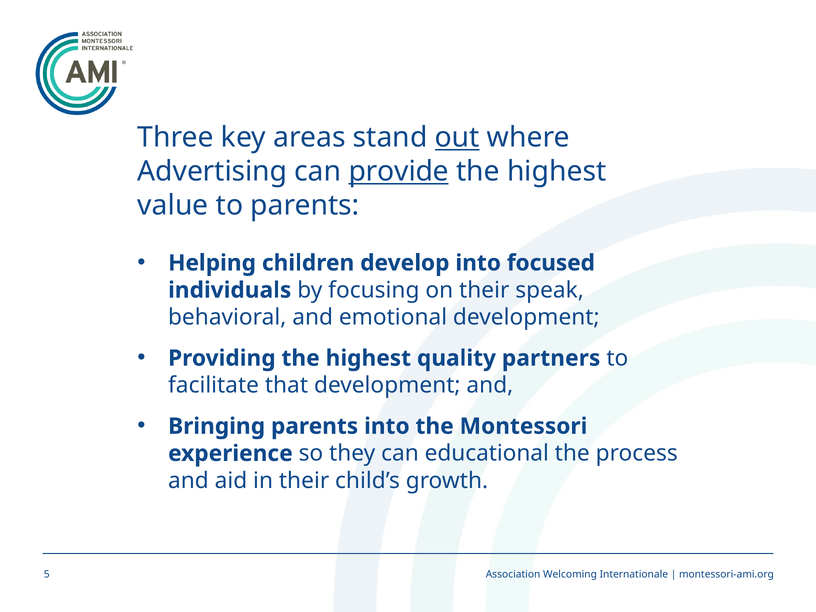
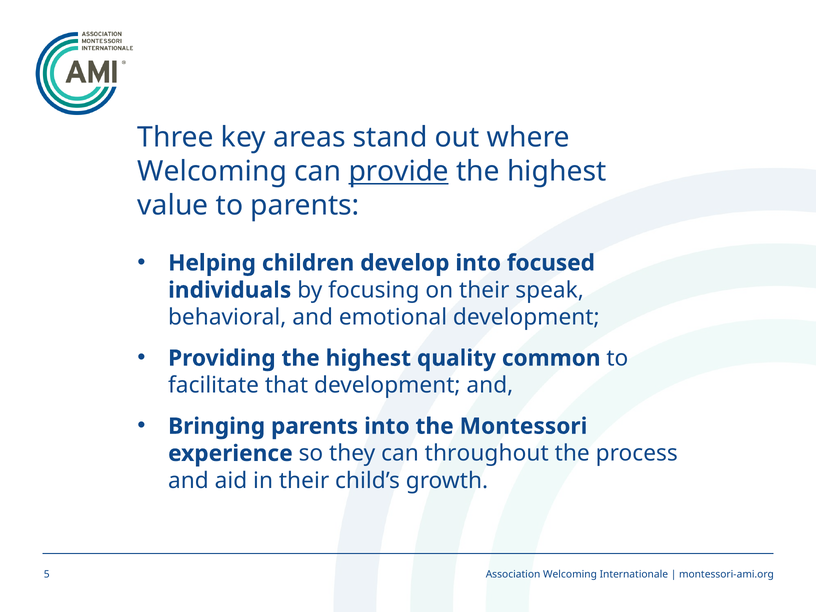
out underline: present -> none (457, 138)
Advertising: Advertising -> Welcoming (212, 172)
partners: partners -> common (551, 358)
educational: educational -> throughout (487, 453)
